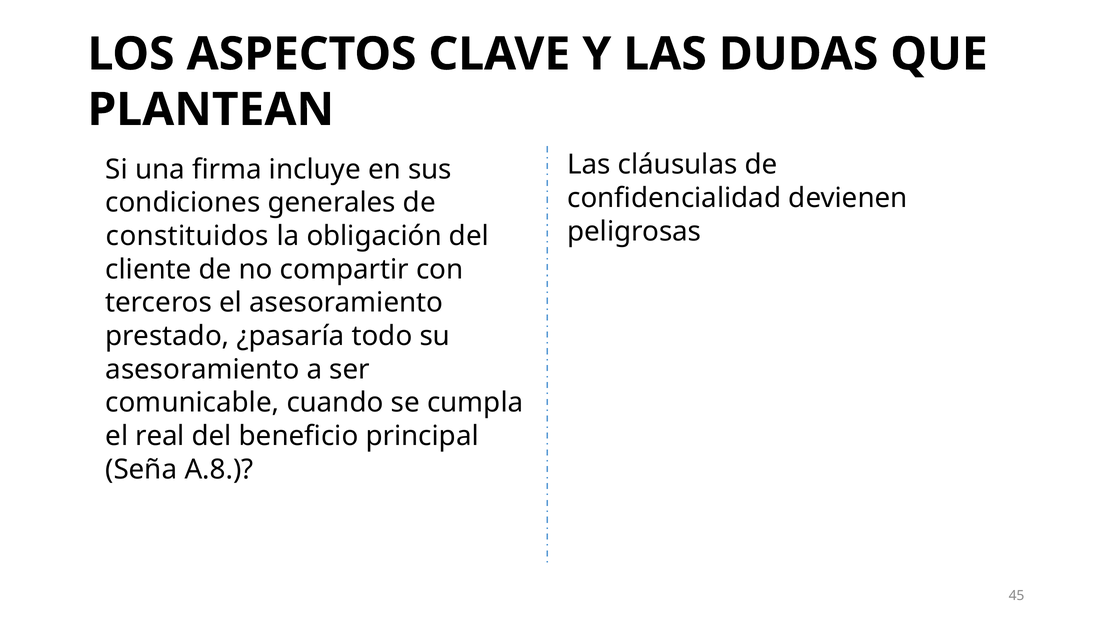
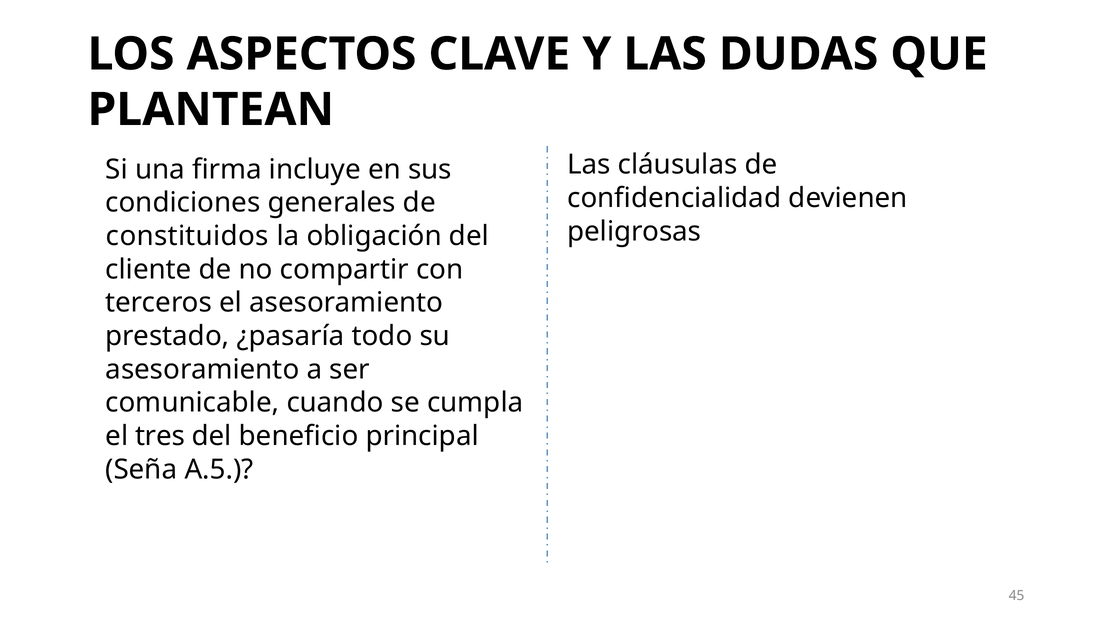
real: real -> tres (160, 436)
A.8: A.8 -> A.5 (219, 470)
